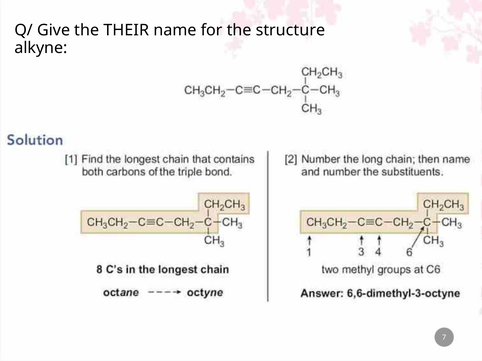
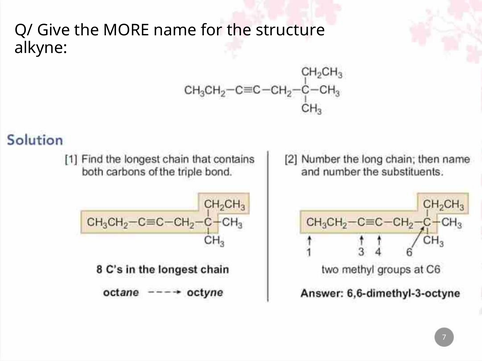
THEIR: THEIR -> MORE (126, 30)
